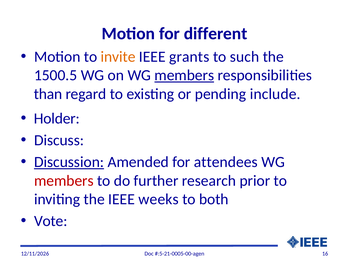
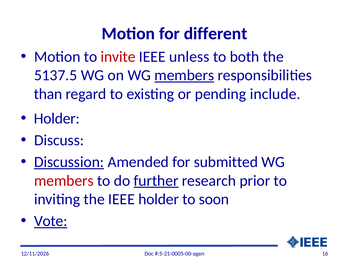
invite colour: orange -> red (118, 57)
grants: grants -> unless (189, 57)
such: such -> both (245, 57)
1500.5: 1500.5 -> 5137.5 (56, 75)
attendees: attendees -> submitted (226, 162)
further underline: none -> present (156, 180)
IEEE weeks: weeks -> holder (159, 199)
both: both -> soon (214, 199)
Vote underline: none -> present (51, 221)
